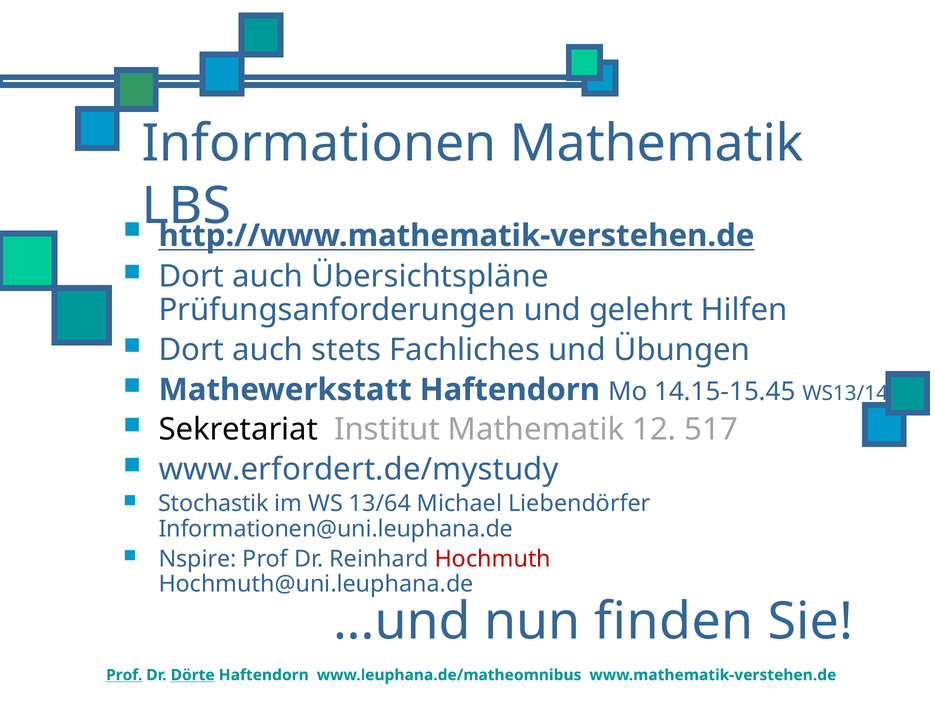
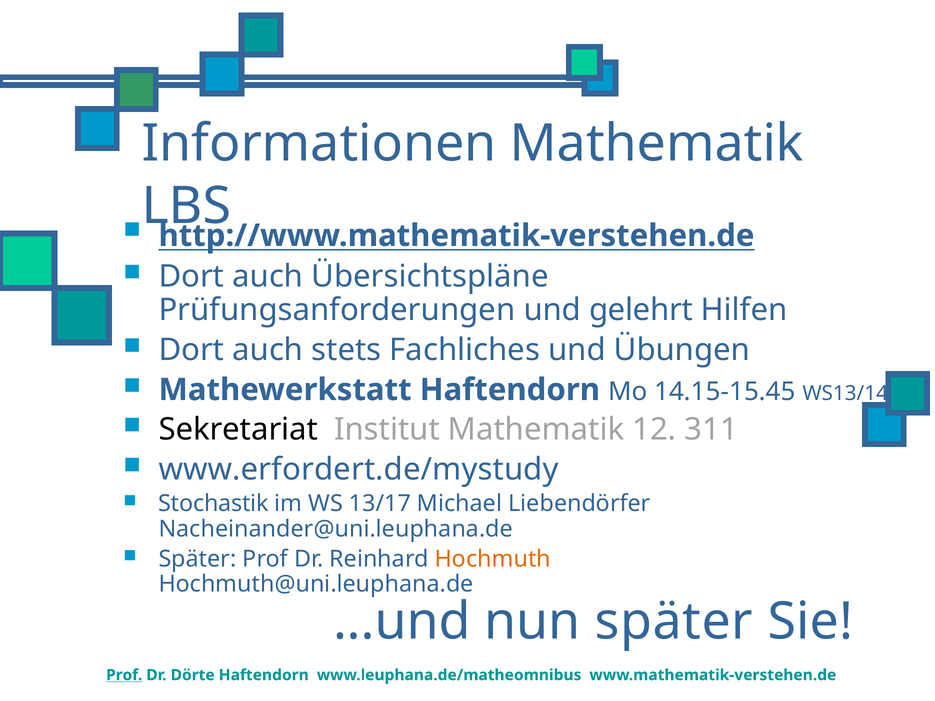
517: 517 -> 311 (711, 430)
13/64: 13/64 -> 13/17 (380, 504)
Informationen@uni.leuphana.de: Informationen@uni.leuphana.de -> Nacheinander@uni.leuphana.de (336, 529)
Nspire: Nspire -> Später (197, 559)
Hochmuth colour: red -> orange (493, 559)
nun finden: finden -> später (674, 622)
Dörte underline: present -> none (193, 675)
